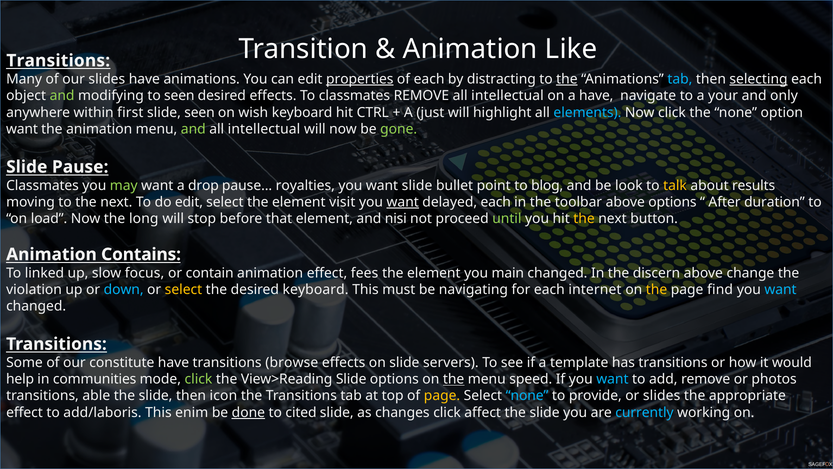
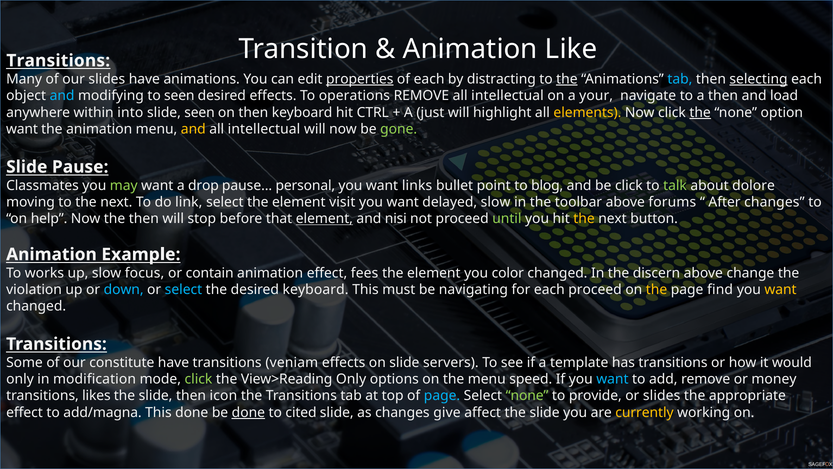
and colour: light green -> light blue (62, 96)
To classmates: classmates -> operations (354, 96)
a have: have -> your (596, 96)
a your: your -> then (723, 96)
only: only -> load (784, 96)
first: first -> into (130, 112)
on wish: wish -> then (253, 112)
elements colour: light blue -> yellow (587, 112)
the underline: none -> present (700, 112)
and colour: light green -> yellow (193, 129)
royalties: royalties -> personal (305, 185)
want slide: slide -> links (417, 185)
be look: look -> click (629, 185)
talk colour: yellow -> light green (675, 185)
results: results -> dolore (754, 185)
do edit: edit -> link (189, 202)
want underline: present -> none (403, 202)
delayed each: each -> slow (496, 202)
above options: options -> forums (672, 202)
After duration: duration -> changes (774, 202)
load: load -> help (49, 219)
the long: long -> then (144, 219)
element underline: none -> present (324, 219)
Contains: Contains -> Example (141, 254)
linked: linked -> works (44, 273)
main: main -> color (508, 273)
select colour: yellow -> light blue (183, 289)
each internet: internet -> proceed (595, 289)
want colour: light blue -> yellow (781, 289)
browse: browse -> veniam (292, 362)
help: help -> only (20, 379)
communities: communities -> modification (95, 379)
View>Reading Slide: Slide -> Only (351, 379)
the underline: present -> none (454, 379)
photos: photos -> money (774, 379)
able: able -> likes (96, 396)
page colour: yellow -> light blue (442, 396)
none colour: light blue -> light green (527, 396)
add/laboris: add/laboris -> add/magna (103, 412)
This enim: enim -> done (192, 412)
changes click: click -> give (447, 412)
currently colour: light blue -> yellow (644, 412)
